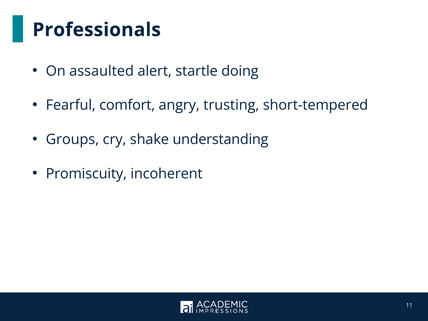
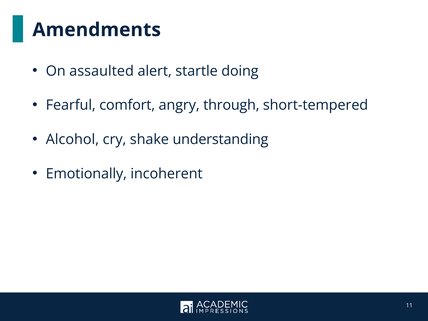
Professionals: Professionals -> Amendments (97, 30)
trusting: trusting -> through (231, 105)
Groups: Groups -> Alcohol (72, 139)
Promiscuity: Promiscuity -> Emotionally (86, 174)
